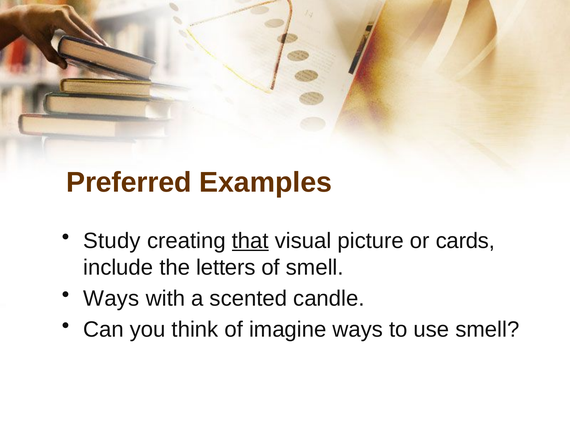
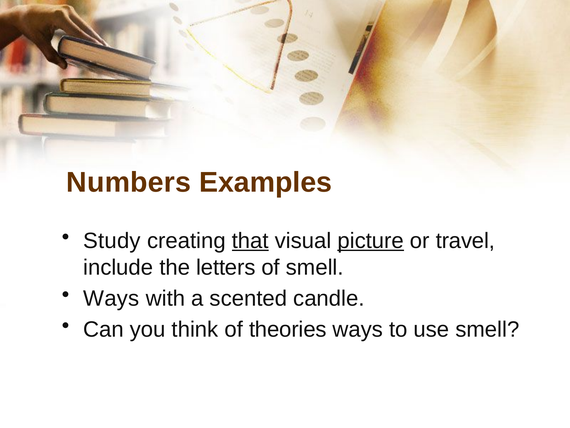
Preferred: Preferred -> Numbers (129, 182)
picture underline: none -> present (371, 240)
cards: cards -> travel (465, 240)
imagine: imagine -> theories (288, 329)
